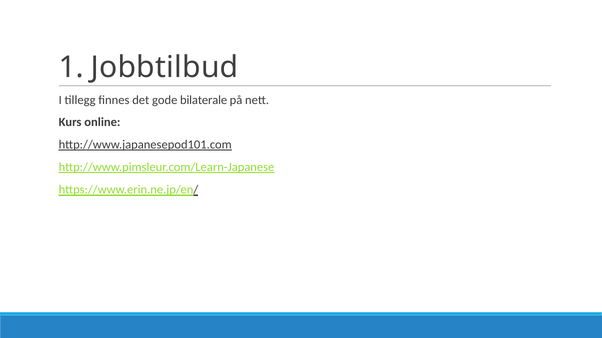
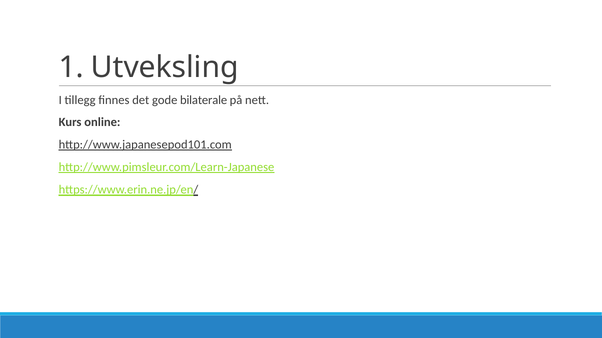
Jobbtilbud: Jobbtilbud -> Utveksling (165, 67)
